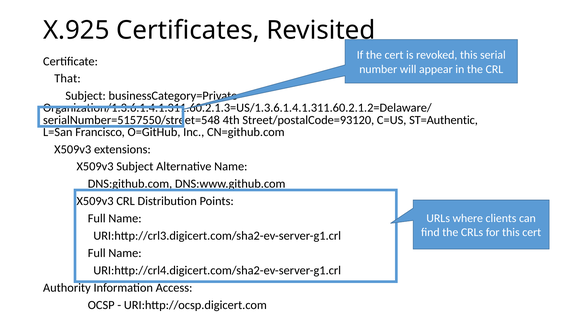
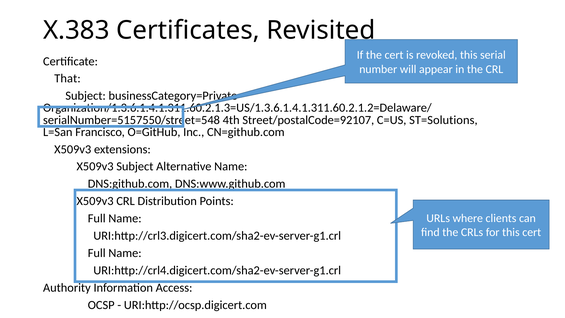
X.925: X.925 -> X.383 (76, 30)
Street/postalCode=93120: Street/postalCode=93120 -> Street/postalCode=92107 (308, 120)
ST=Authentic: ST=Authentic -> ST=Solutions (443, 120)
